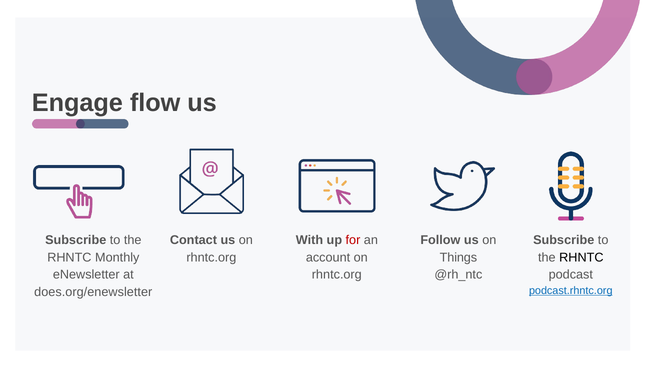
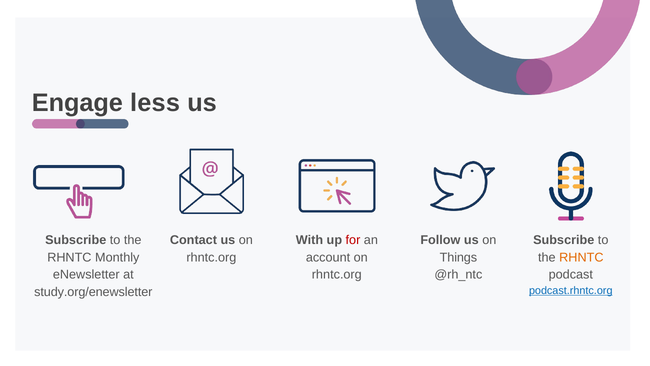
flow: flow -> less (155, 103)
RHNTC colour: black -> orange (581, 257)
does.org/enewsletter: does.org/enewsletter -> study.org/enewsletter (93, 292)
